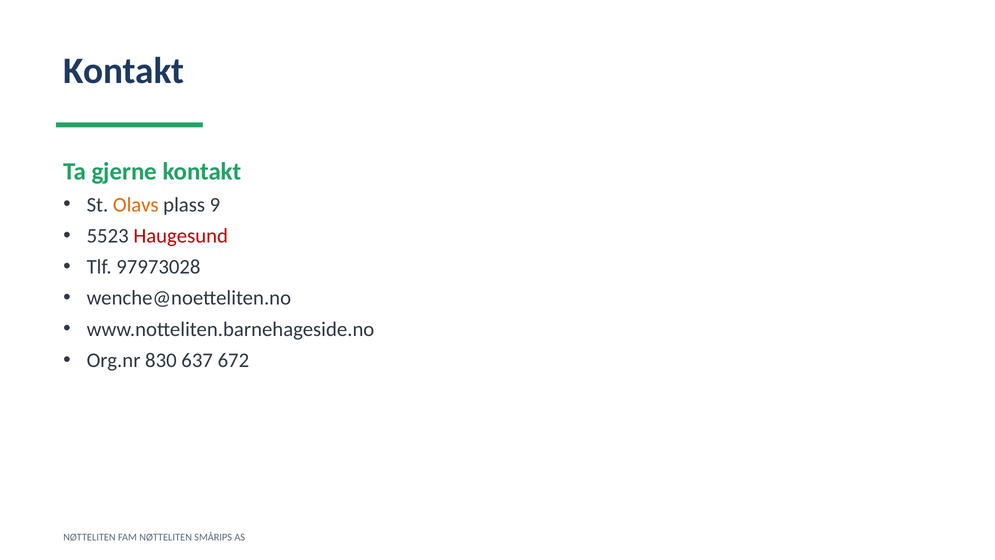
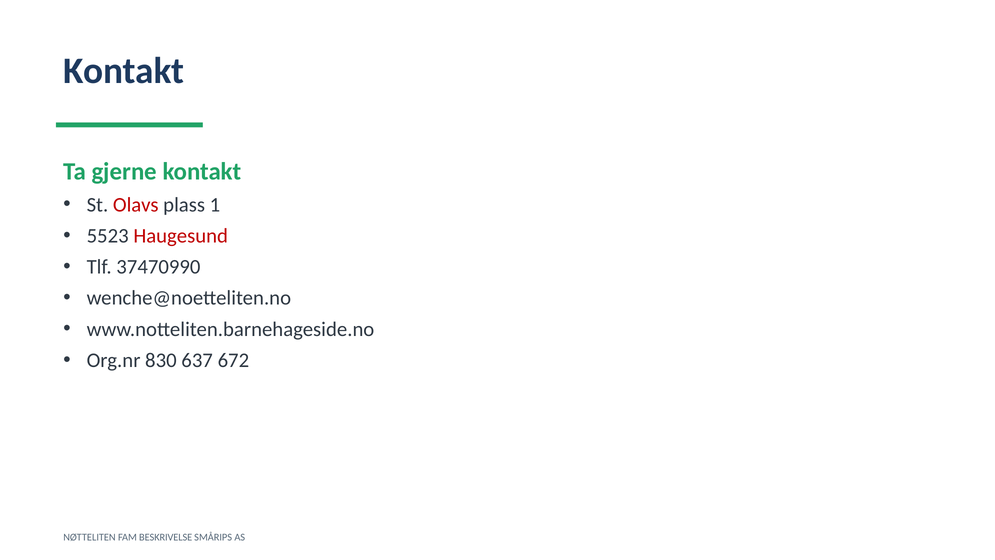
Olavs colour: orange -> red (136, 205)
9: 9 -> 1 (215, 205)
97973028: 97973028 -> 37470990 (158, 267)
FAM NØTTELITEN: NØTTELITEN -> BESKRIVELSE (166, 537)
